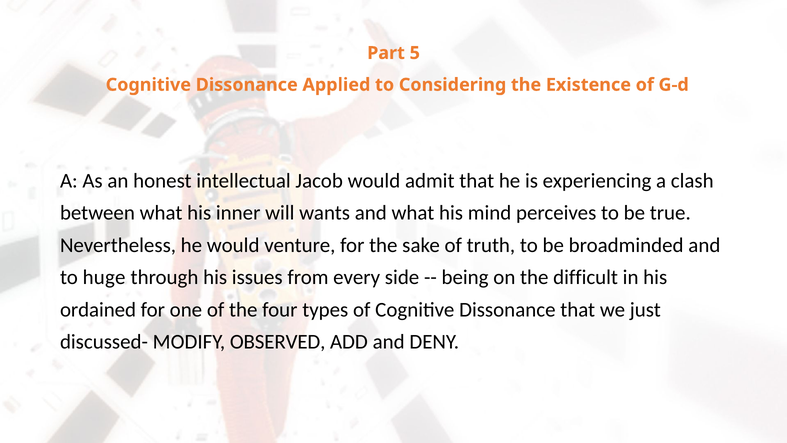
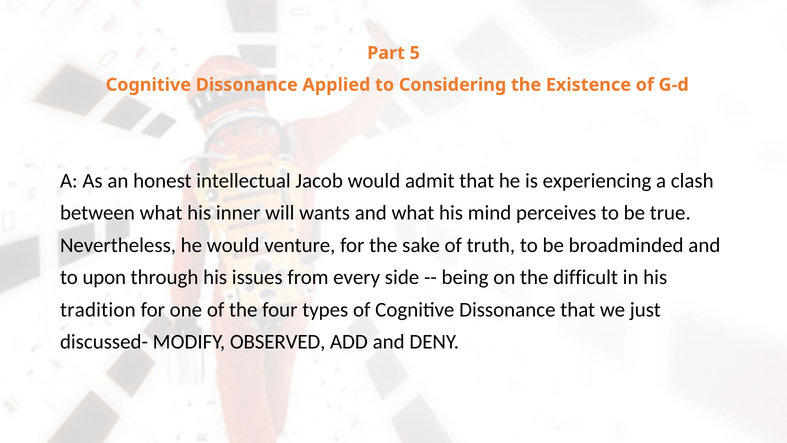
huge: huge -> upon (104, 277)
ordained: ordained -> tradition (98, 310)
